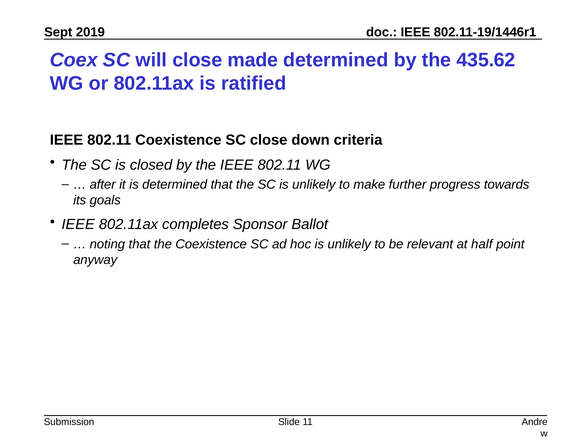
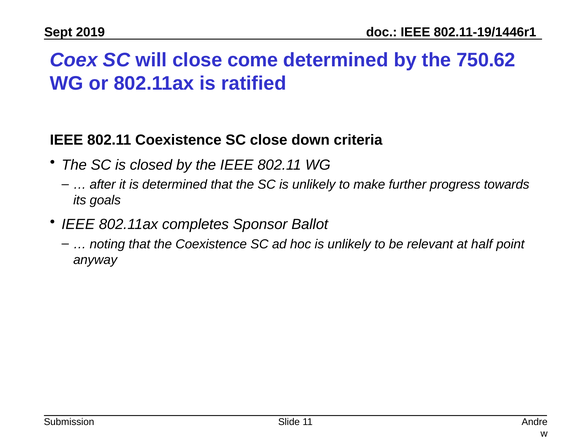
made: made -> come (253, 60)
435.62: 435.62 -> 750.62 (486, 60)
